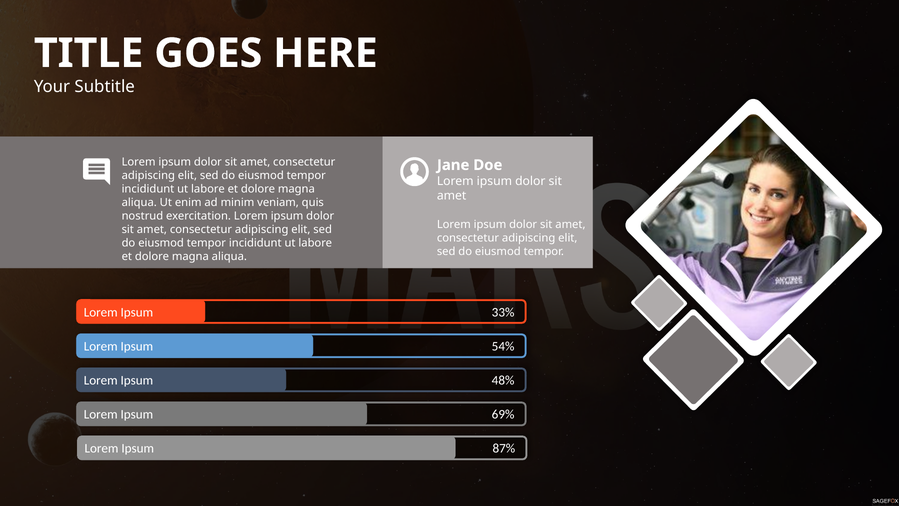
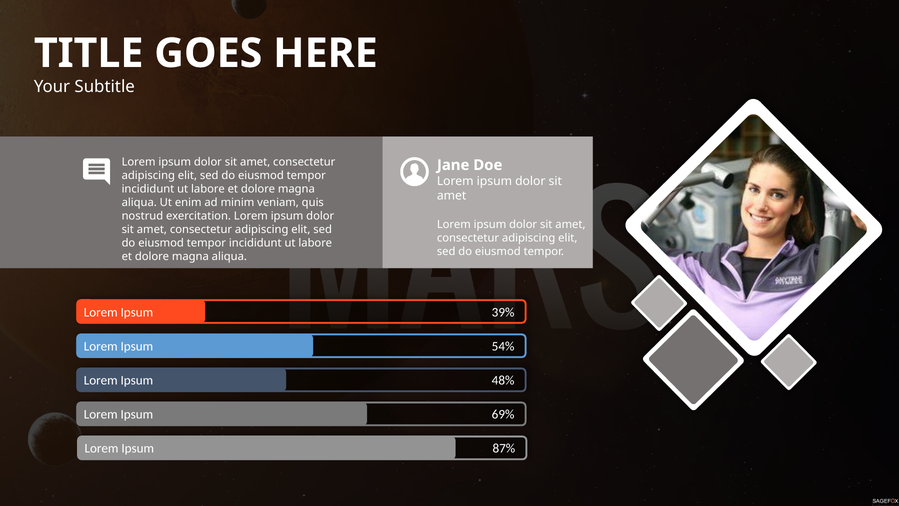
33%: 33% -> 39% (503, 312)
